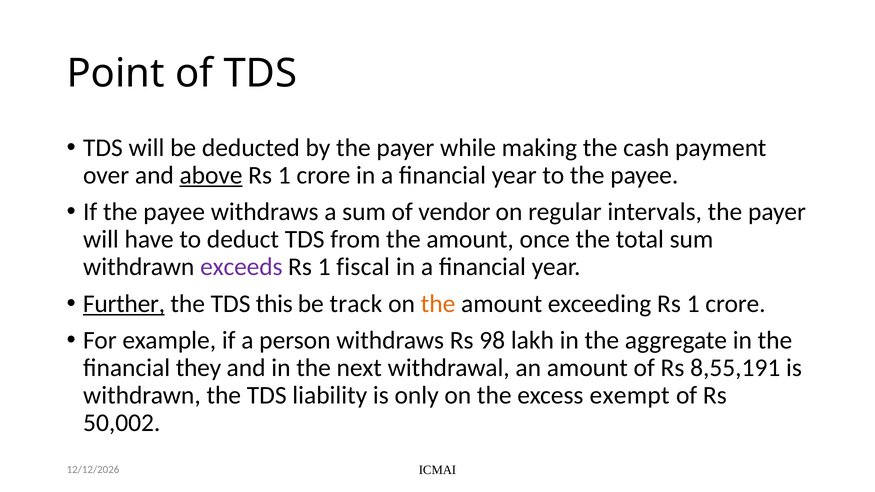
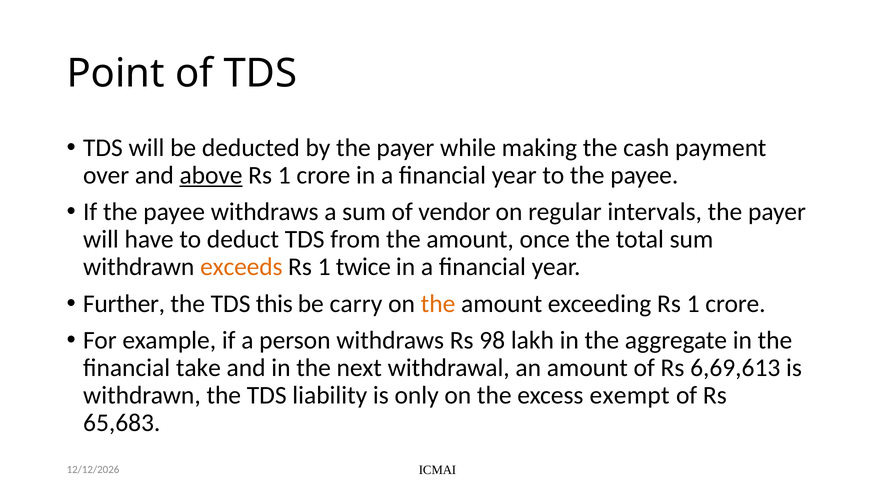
exceeds colour: purple -> orange (241, 267)
fiscal: fiscal -> twice (363, 267)
Further underline: present -> none (124, 304)
track: track -> carry (356, 304)
they: they -> take (198, 368)
8,55,191: 8,55,191 -> 6,69,613 (735, 368)
50,002: 50,002 -> 65,683 (122, 423)
